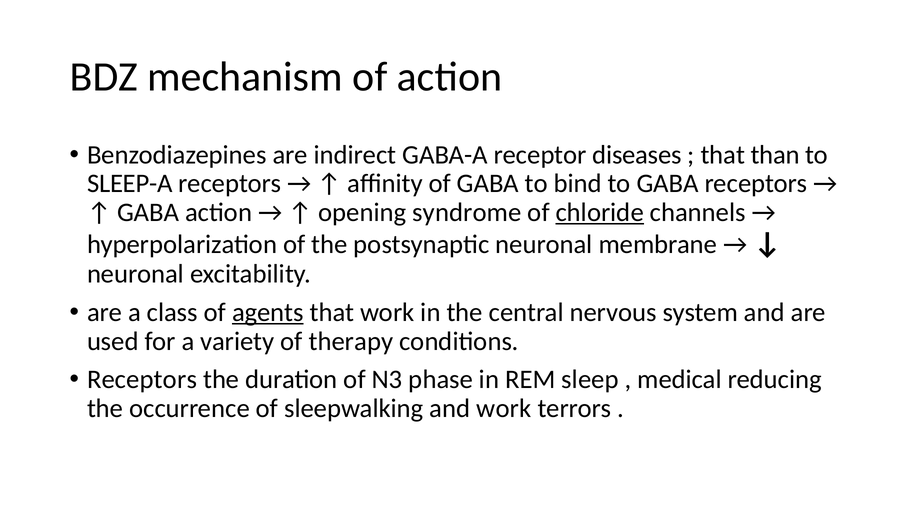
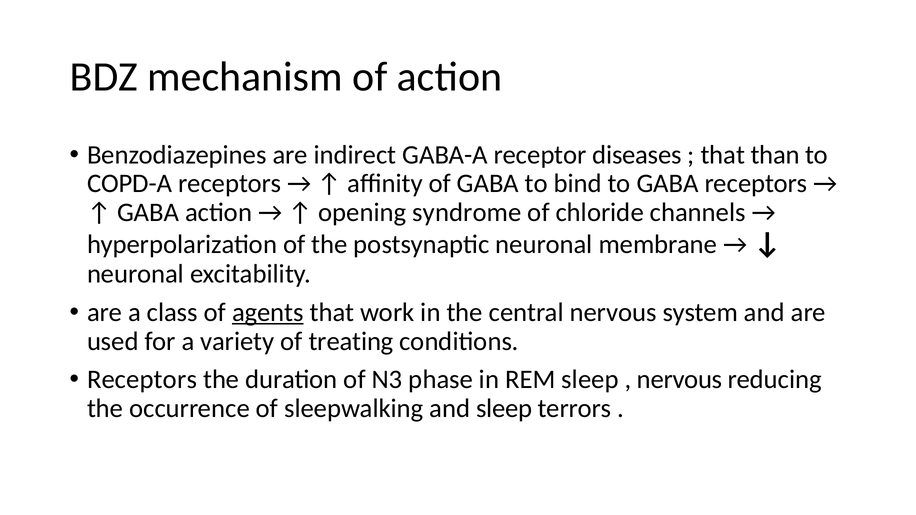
SLEEP-A: SLEEP-A -> COPD-A (130, 184)
chloride underline: present -> none (600, 212)
therapy: therapy -> treating (351, 341)
medical: medical -> nervous (680, 380)
and work: work -> sleep (504, 409)
